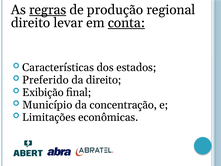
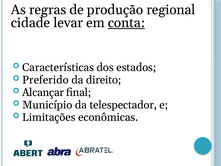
regras underline: present -> none (48, 10)
direito: direito -> cidade (31, 23)
Exibição: Exibição -> Alcançar (43, 92)
concentração: concentração -> telespectador (123, 105)
